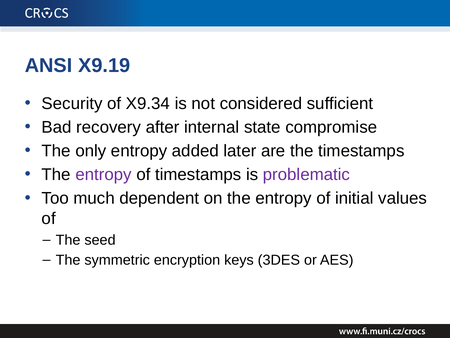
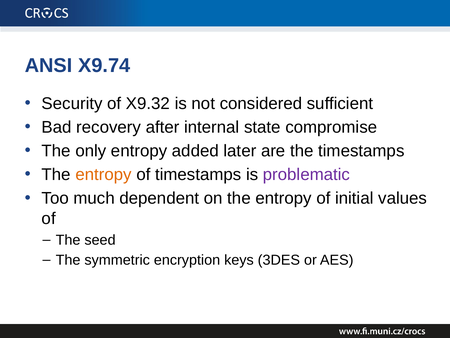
X9.19: X9.19 -> X9.74 (104, 66)
X9.34: X9.34 -> X9.32 (148, 103)
entropy colour: purple -> orange (104, 174)
